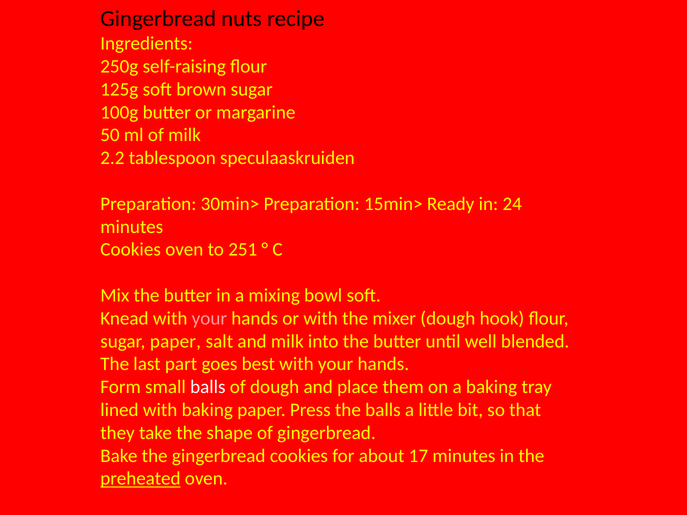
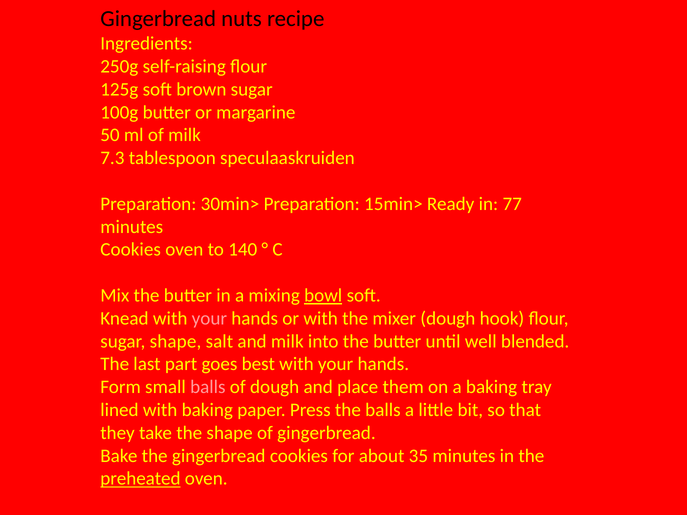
2.2: 2.2 -> 7.3 (112, 158)
24: 24 -> 77 (512, 204)
251: 251 -> 140 (243, 250)
bowl underline: none -> present (323, 296)
sugar paper: paper -> shape (175, 341)
balls colour: white -> pink (208, 387)
17: 17 -> 35 (418, 456)
